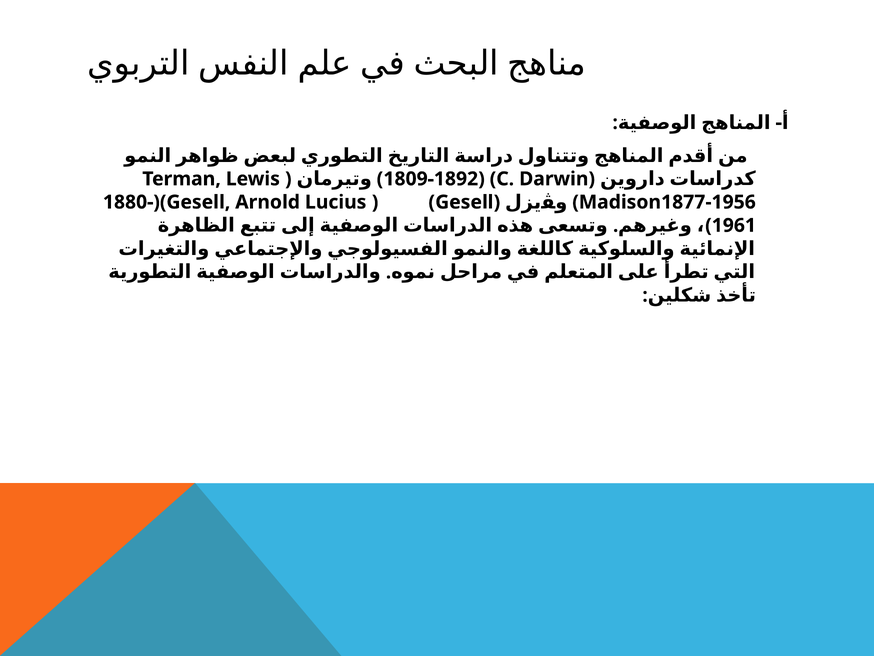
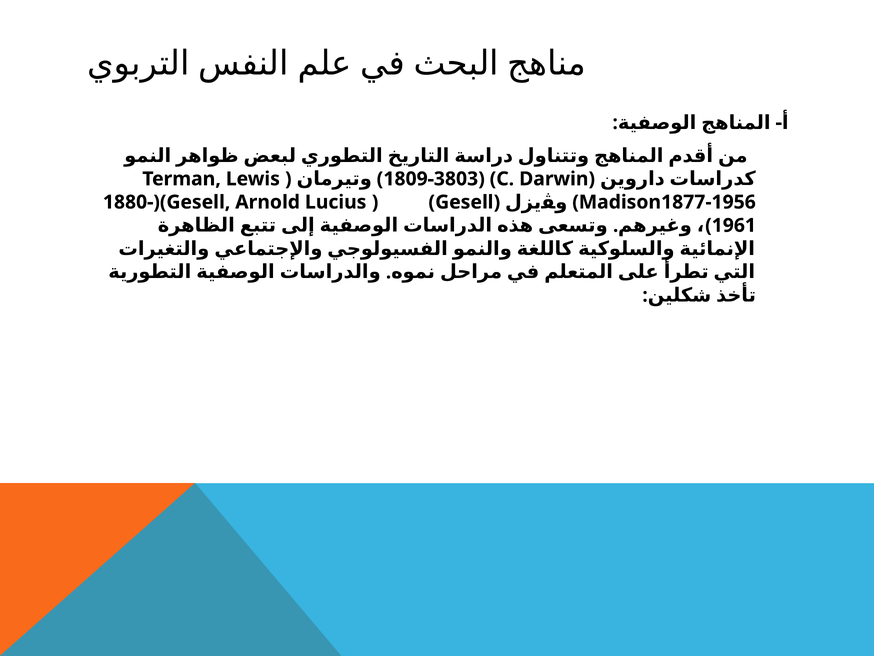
1809-1892: 1809-1892 -> 1809-3803 (431, 179)
